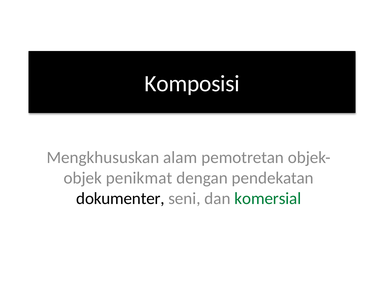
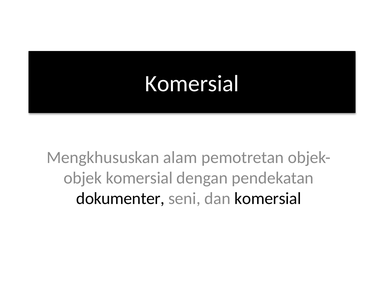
Komposisi: Komposisi -> Komersial (192, 84)
penikmat: penikmat -> komersial (139, 178)
komersial colour: green -> black (268, 198)
